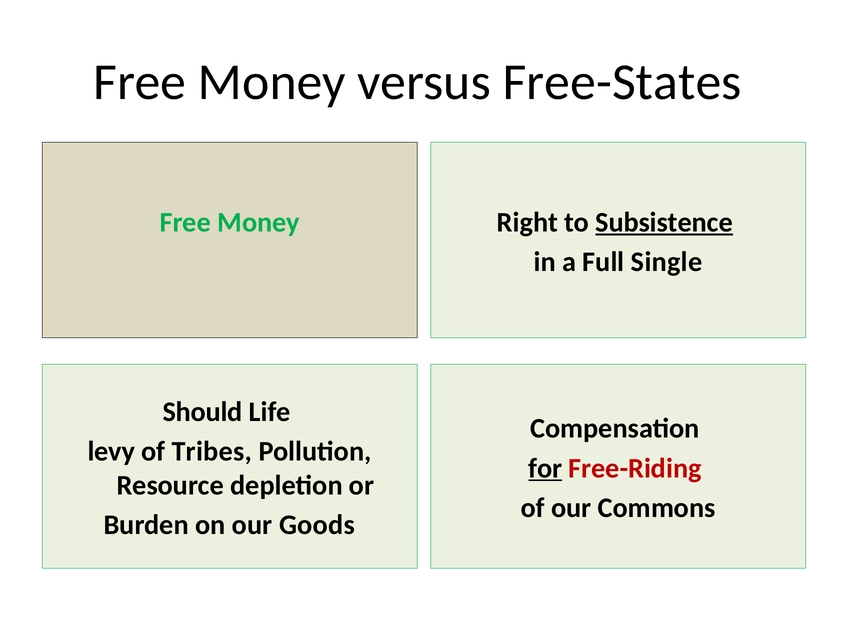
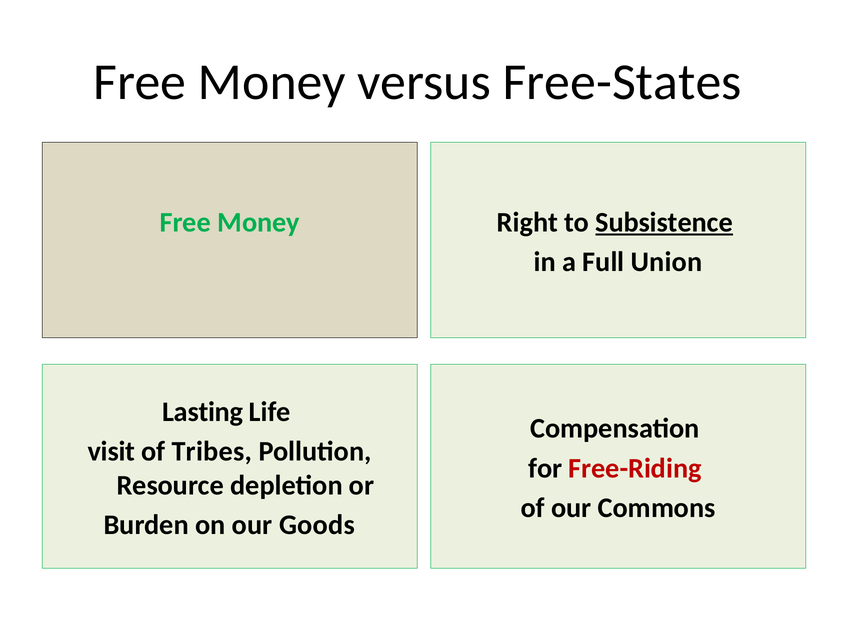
Single: Single -> Union (667, 262)
Should: Should -> Lasting (203, 412)
levy: levy -> visit (111, 451)
for underline: present -> none (545, 468)
